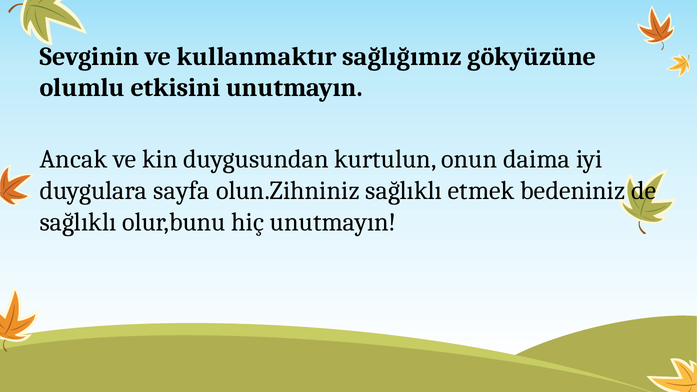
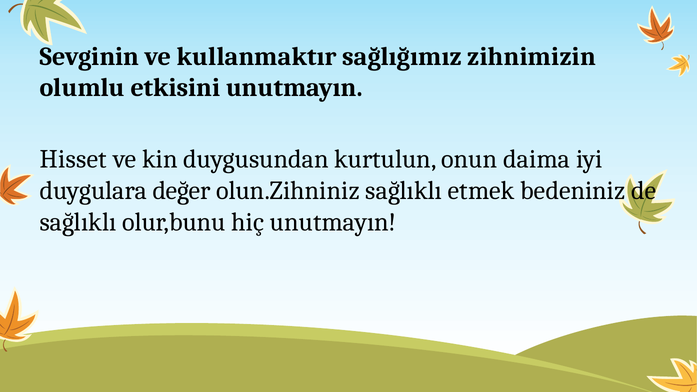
gökyüzüne: gökyüzüne -> zihnimizin (532, 56)
Ancak: Ancak -> Hisset (73, 159)
sayfa: sayfa -> değer (182, 191)
